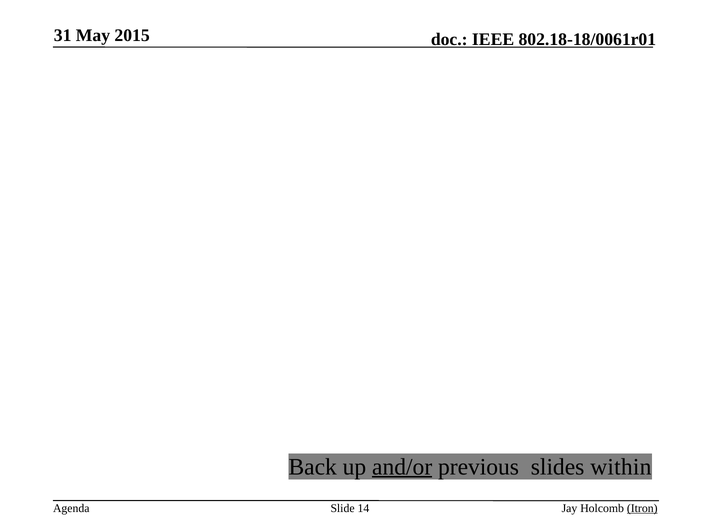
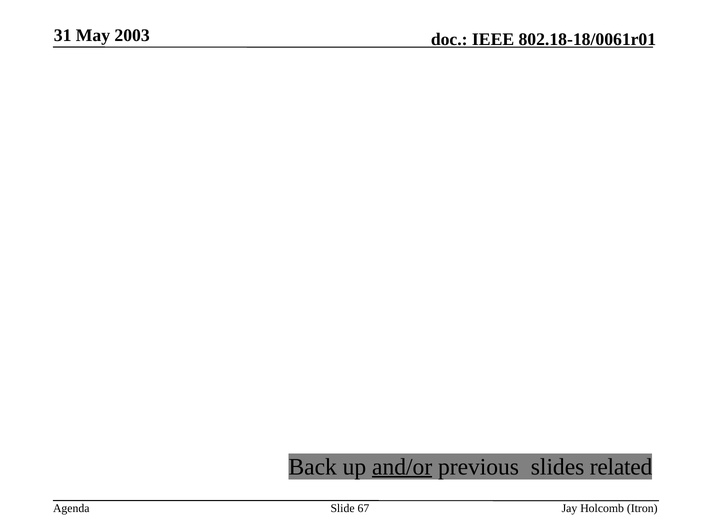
2015: 2015 -> 2003 (132, 35)
within: within -> related (621, 466)
14: 14 -> 67 (363, 508)
Itron underline: present -> none (642, 508)
